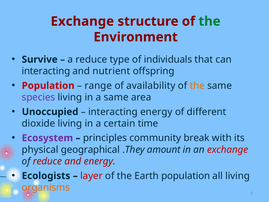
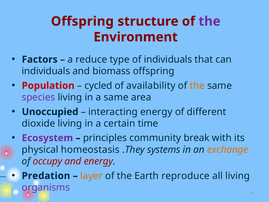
Exchange: Exchange -> Offspring (82, 21)
the colour: green -> purple (210, 21)
Survive: Survive -> Factors (40, 59)
interacting: interacting -> individuals (46, 71)
nutrient: nutrient -> biomass (111, 71)
range: range -> cycled (98, 86)
geographical: geographical -> homeostasis (90, 149)
amount: amount -> systems (164, 149)
exchange colour: red -> orange (228, 149)
of reduce: reduce -> occupy (47, 161)
Ecologists: Ecologists -> Predation (46, 176)
layer colour: red -> orange (91, 176)
Earth population: population -> reproduce (186, 176)
organisms colour: orange -> purple (46, 187)
